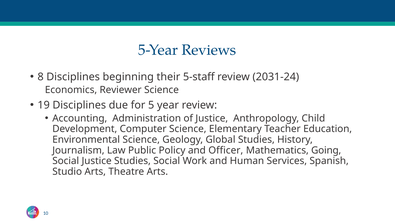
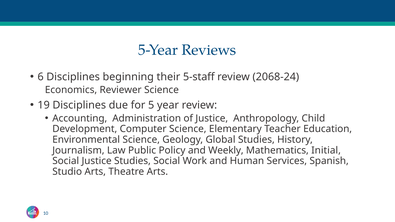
8: 8 -> 6 (41, 77)
2031-24: 2031-24 -> 2068-24 (276, 77)
Officer: Officer -> Weekly (226, 150)
Going: Going -> Initial (326, 150)
